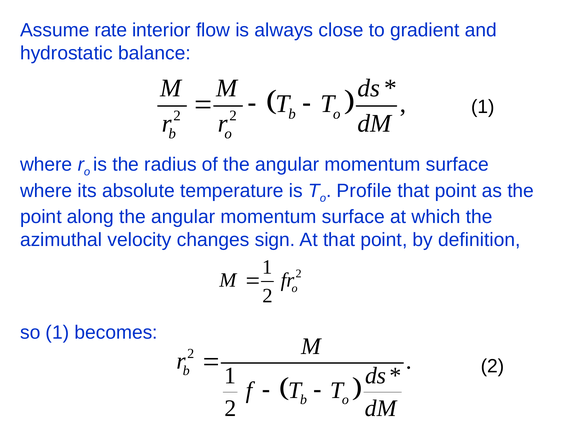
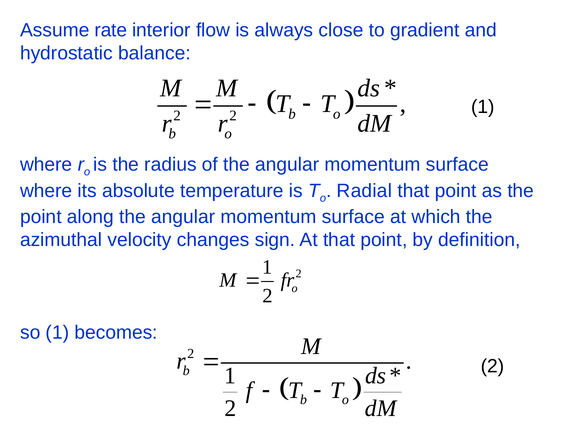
Profile: Profile -> Radial (364, 191)
